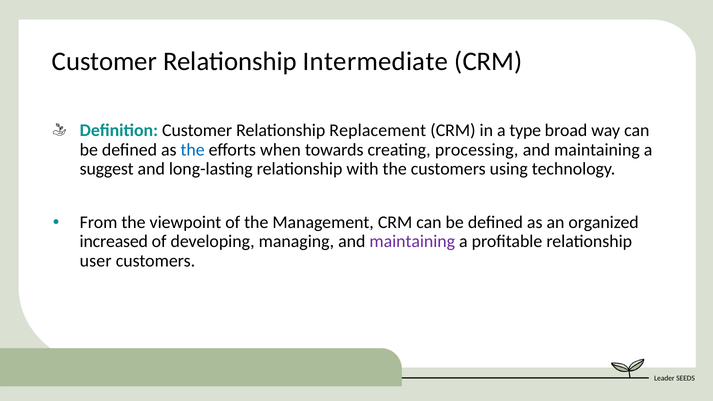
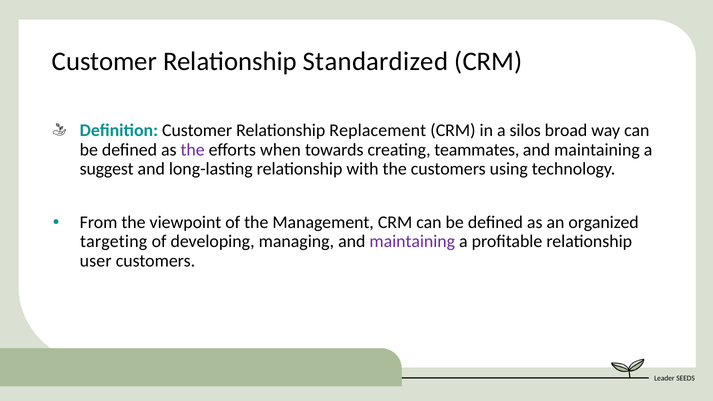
Intermediate: Intermediate -> Standardized (375, 61)
type: type -> silos (525, 131)
the colour: blue -> purple (193, 150)
processing: processing -> teammates (477, 150)
increased: increased -> targeting (114, 242)
